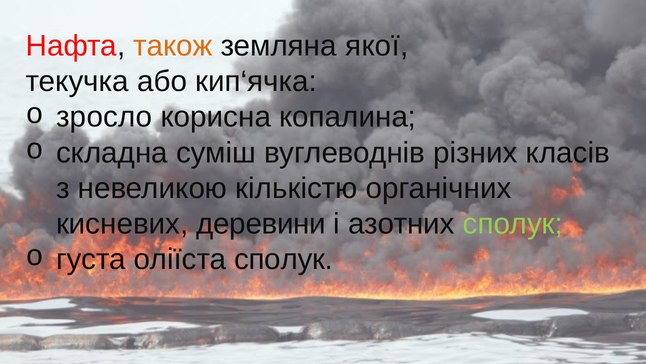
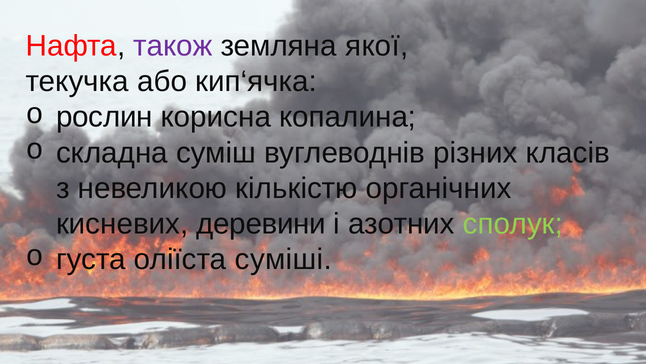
також colour: orange -> purple (173, 46)
зросло: зросло -> рослин (104, 117)
оліїста сполук: сполук -> суміші (283, 259)
